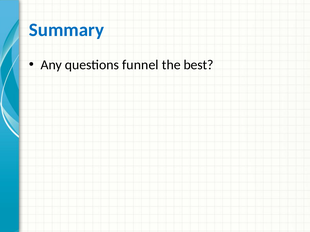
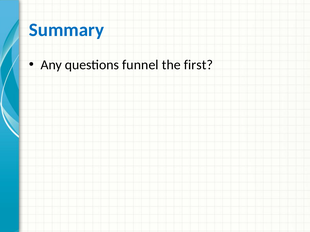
best: best -> first (198, 65)
